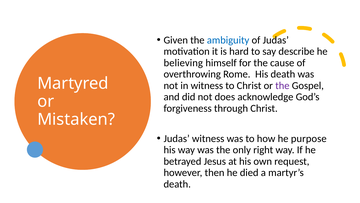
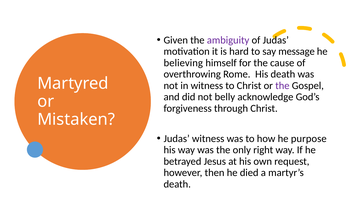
ambiguity colour: blue -> purple (228, 40)
describe: describe -> message (297, 51)
does: does -> belly (225, 97)
